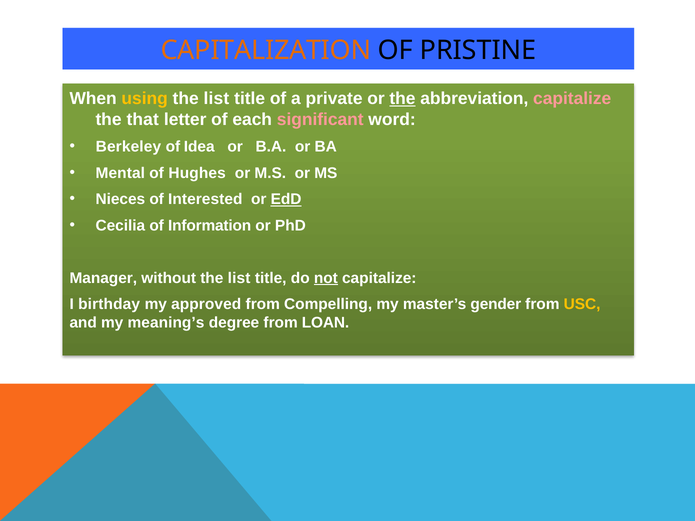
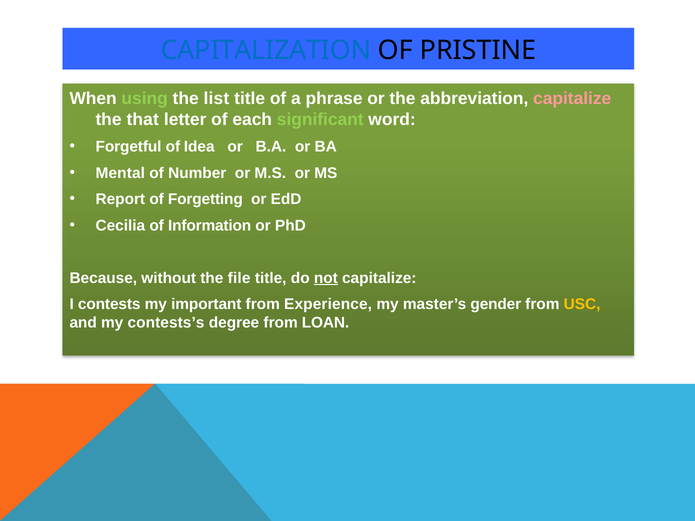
CAPITALIZATION colour: orange -> blue (266, 51)
using colour: yellow -> light green (145, 99)
private: private -> phrase (334, 99)
the underline: present -> none (402, 99)
significant colour: pink -> light green (320, 120)
Berkeley: Berkeley -> Forgetful (129, 147)
Hughes: Hughes -> Number (197, 173)
Nieces: Nieces -> Report (120, 199)
Interested: Interested -> Forgetting (205, 199)
EdD underline: present -> none (286, 199)
Manager: Manager -> Because (103, 278)
without the list: list -> file (239, 278)
birthday: birthday -> contests (109, 304)
approved: approved -> important (206, 304)
Compelling: Compelling -> Experience (328, 304)
meaning’s: meaning’s -> contests’s (166, 323)
